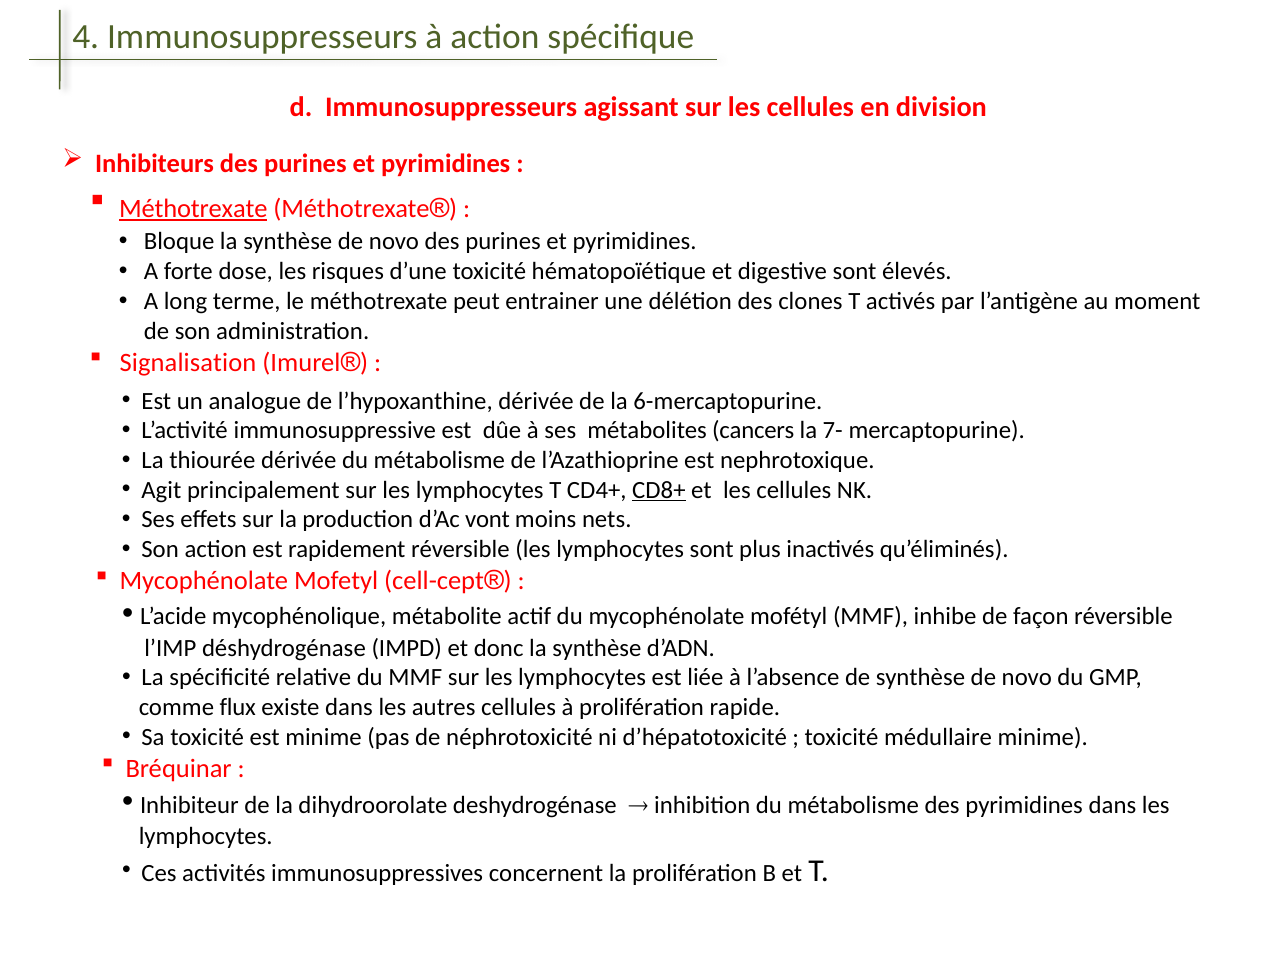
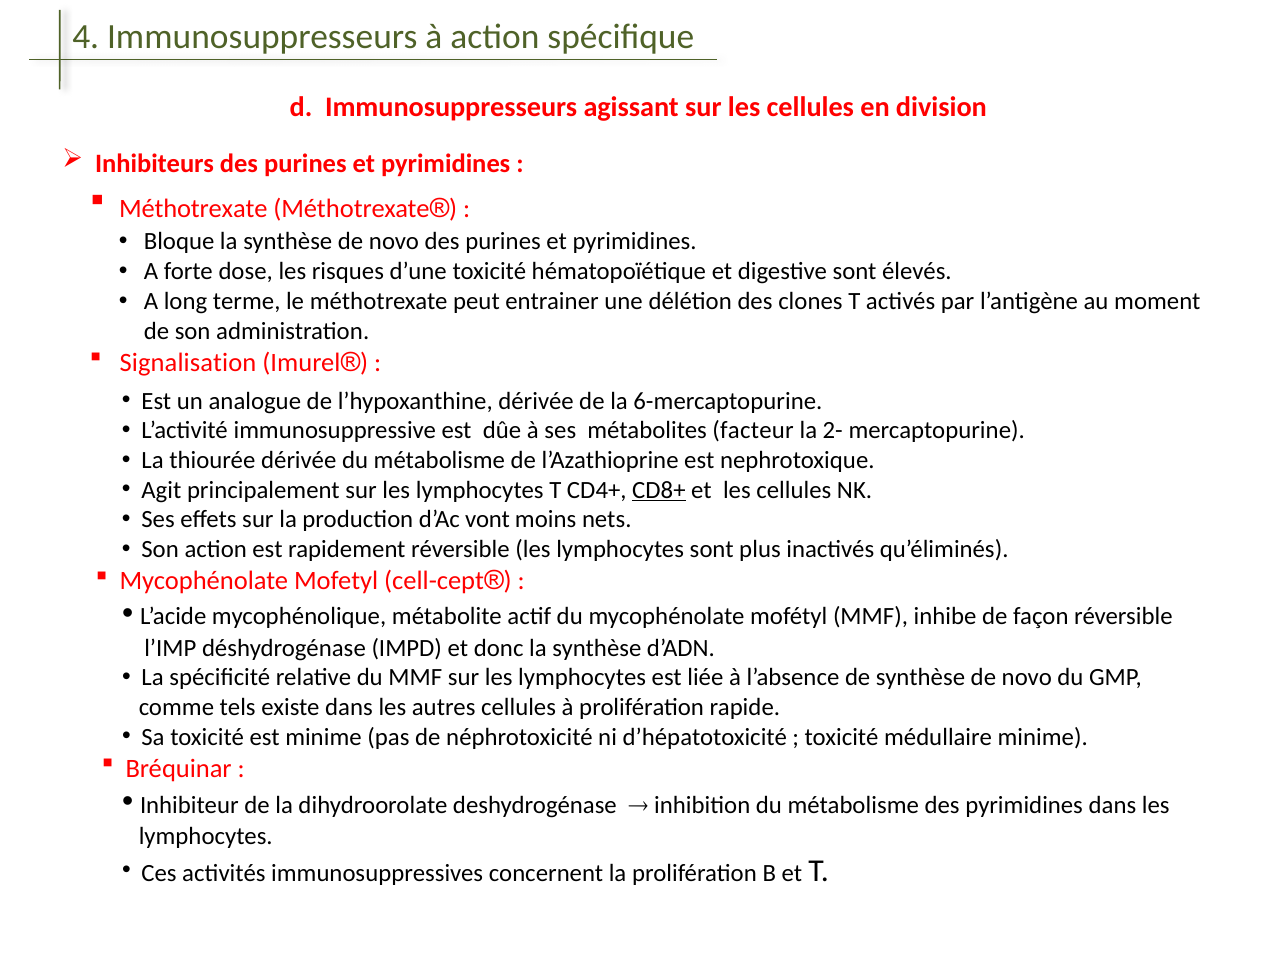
Méthotrexate underline: present -> none (193, 208)
cancers: cancers -> facteur (753, 431)
7-: 7- -> 2- (833, 431)
flux: flux -> tels (238, 708)
